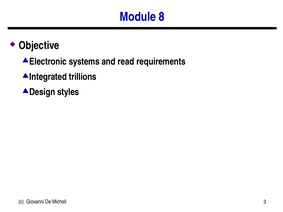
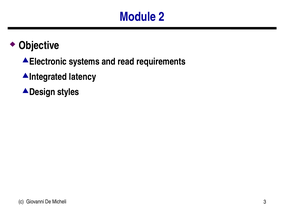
8: 8 -> 2 (162, 17)
trillions: trillions -> latency (83, 77)
